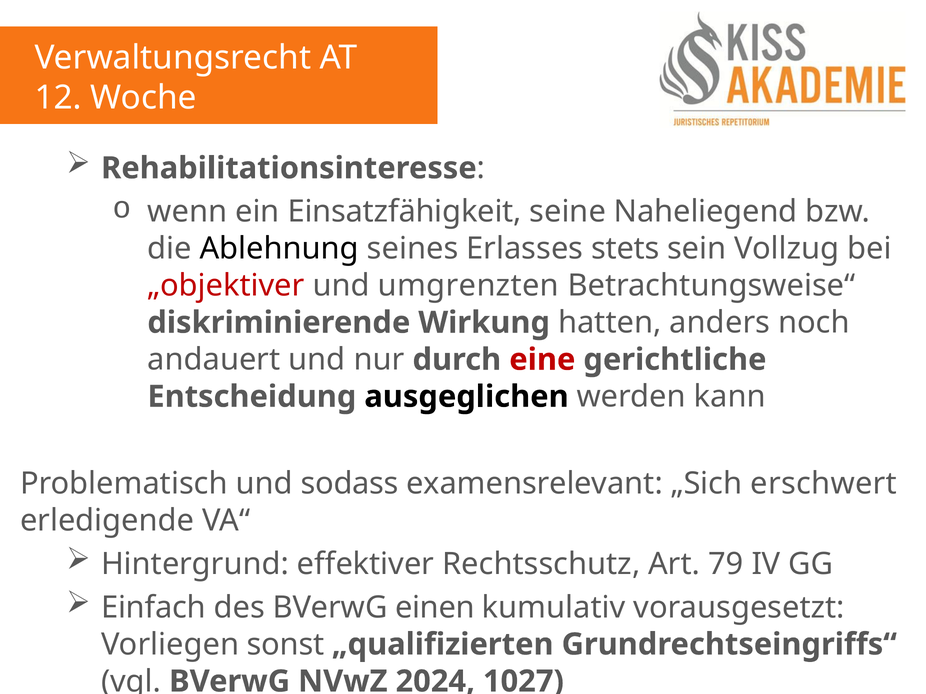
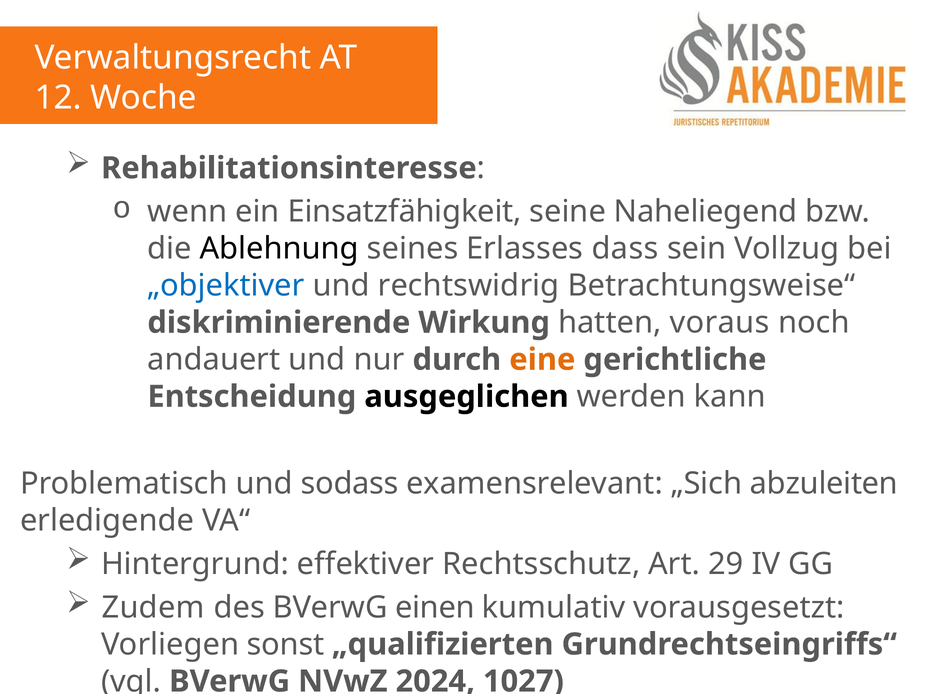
stets: stets -> dass (625, 249)
„objektiver colour: red -> blue (226, 286)
umgrenzten: umgrenzten -> rechtswidrig (469, 286)
anders: anders -> voraus (720, 323)
eine colour: red -> orange (542, 360)
erschwert: erschwert -> abzuleiten (824, 484)
79: 79 -> 29 (726, 564)
Einfach: Einfach -> Zudem (153, 608)
